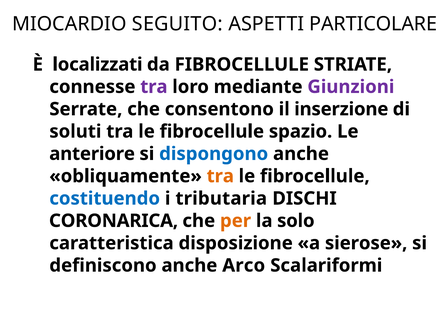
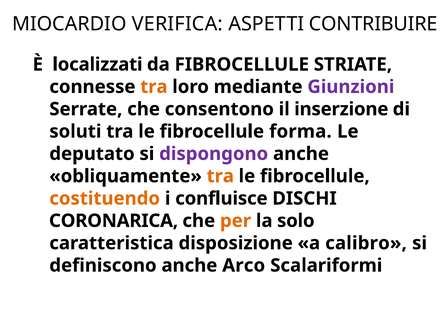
SEGUITO: SEGUITO -> VERIFICA (177, 24)
PARTICOLARE: PARTICOLARE -> CONTRIBUIRE (373, 24)
tra colour: purple -> orange (154, 87)
spazio: spazio -> forma (300, 131)
anteriore: anteriore -> deputato (92, 154)
dispongono colour: blue -> purple (214, 154)
costituendo colour: blue -> orange (105, 198)
tributaria: tributaria -> confluisce (221, 198)
sierose: sierose -> calibro (366, 243)
